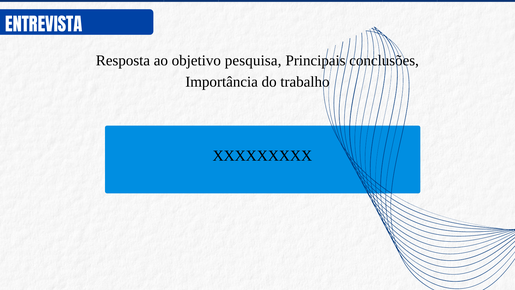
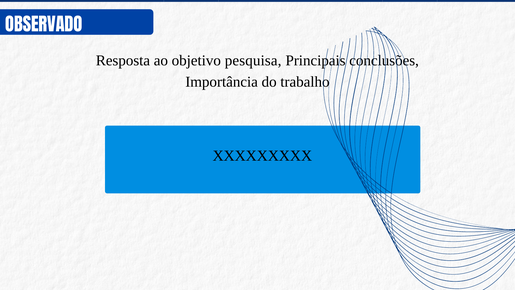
ENTREVISTA: ENTREVISTA -> OBSERVADO (44, 25)
